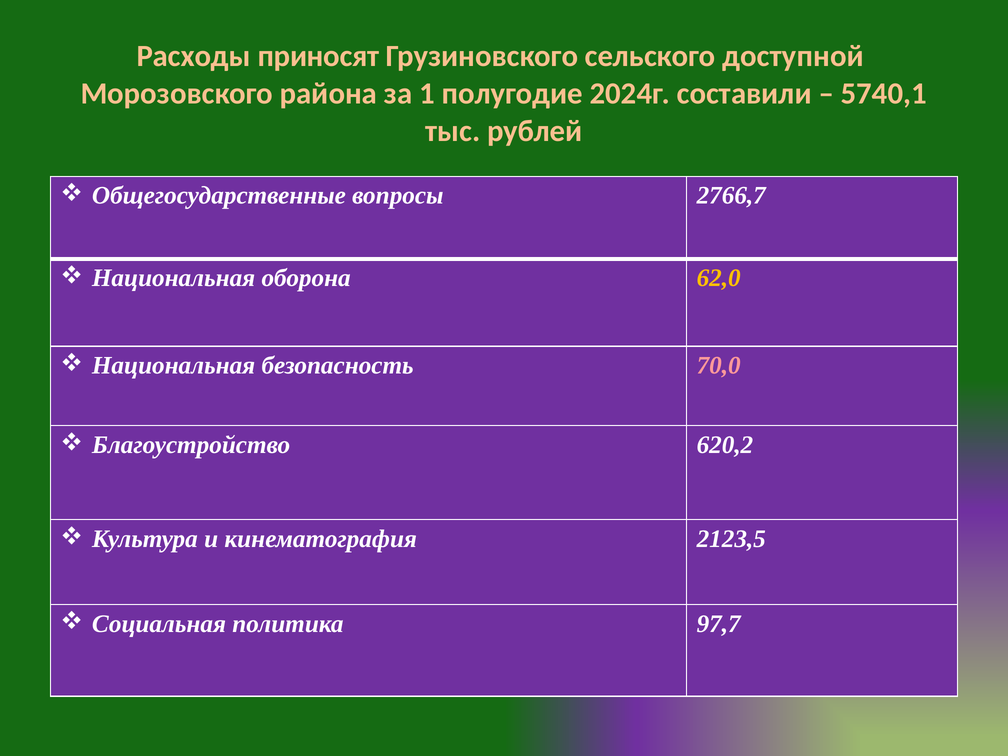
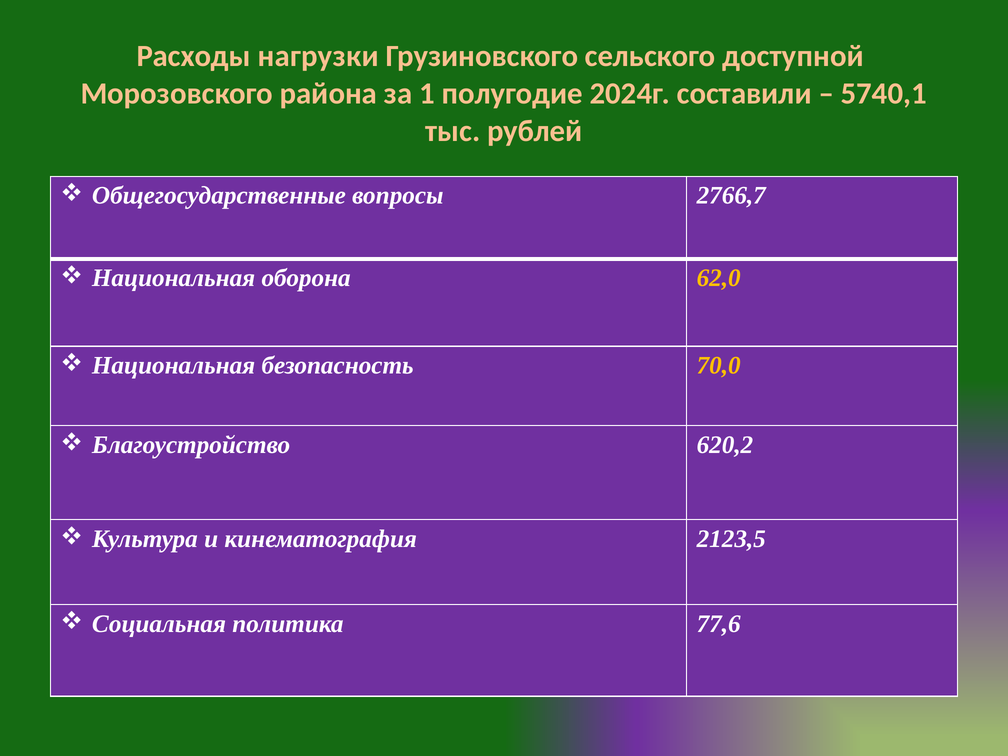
приносят: приносят -> нагрузки (318, 56)
70,0 colour: pink -> yellow (719, 365)
97,7: 97,7 -> 77,6 (719, 624)
